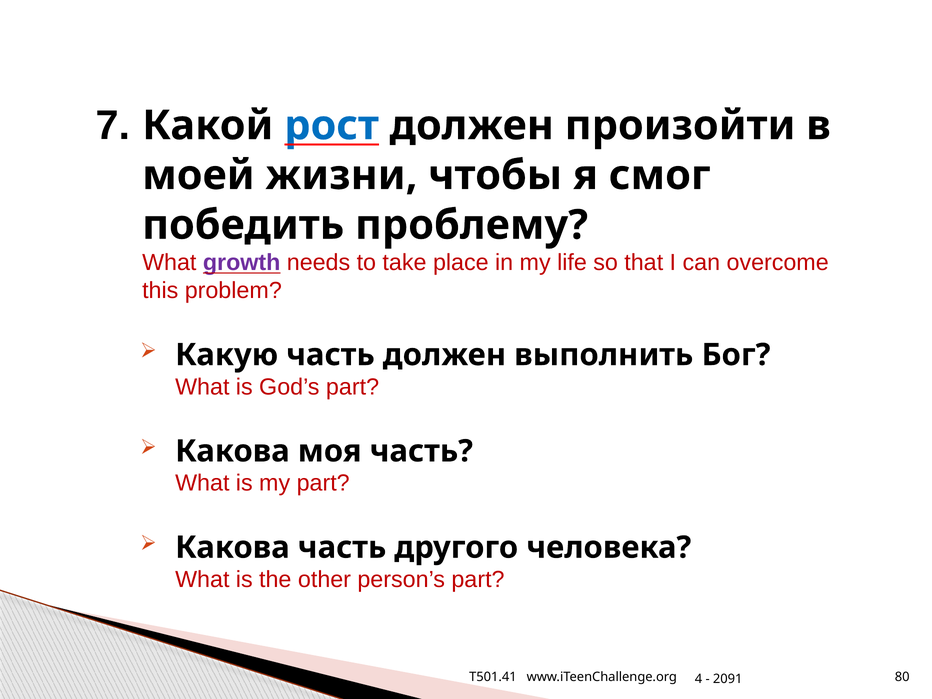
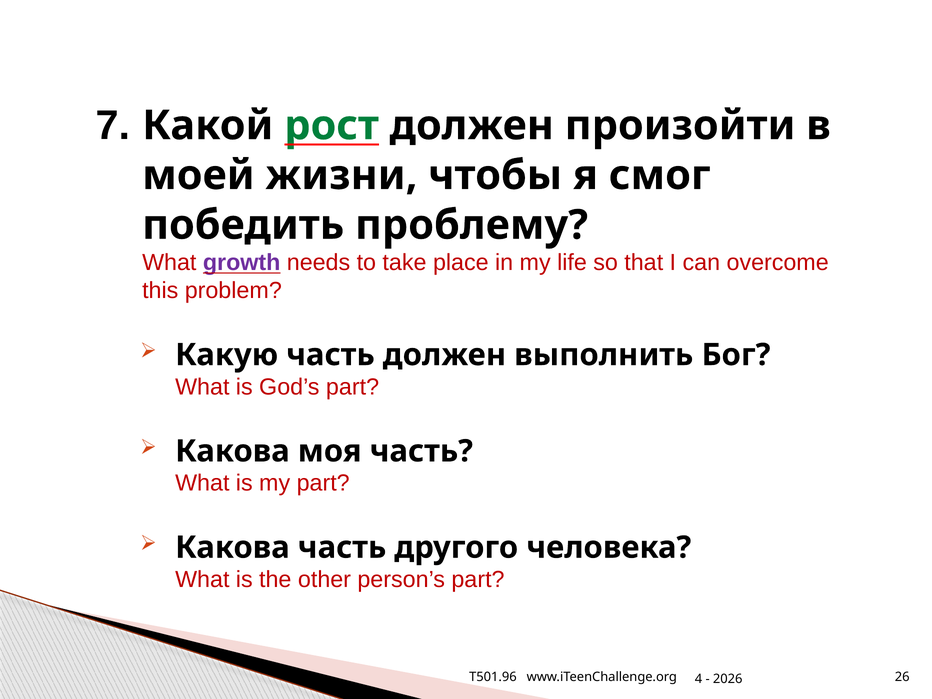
рост colour: blue -> green (332, 126)
T501.41: T501.41 -> T501.96 (493, 677)
80: 80 -> 26 (902, 677)
2091: 2091 -> 2026 (728, 679)
